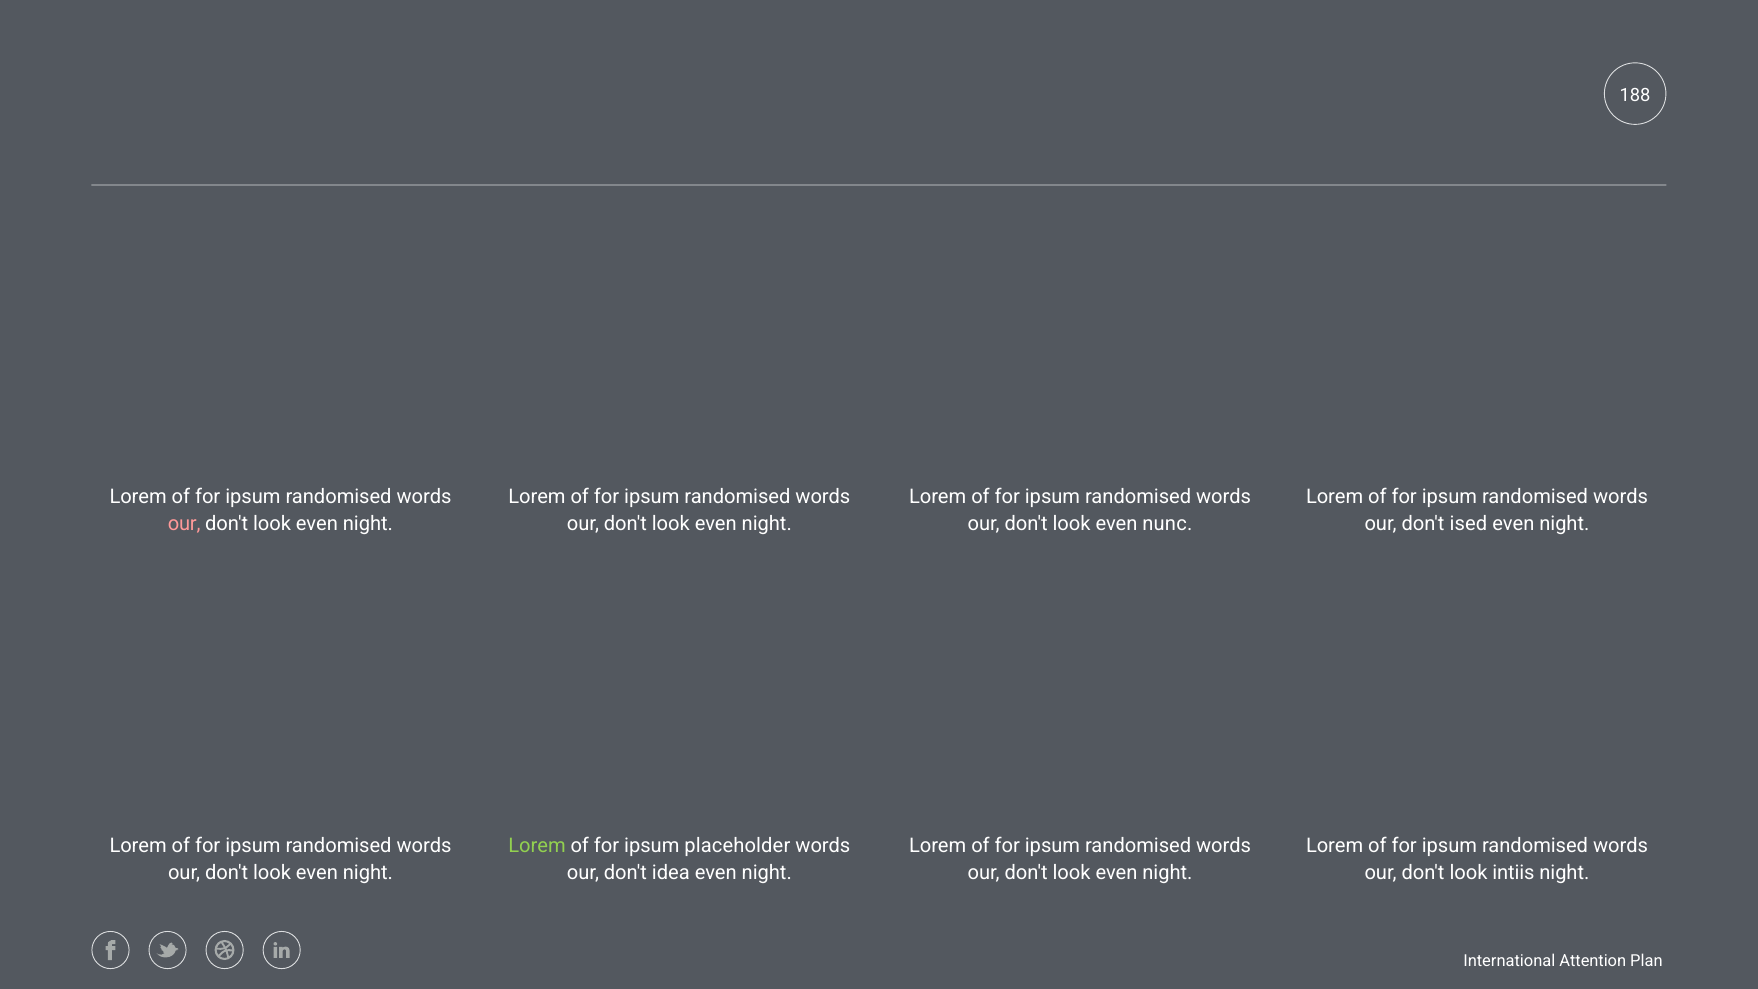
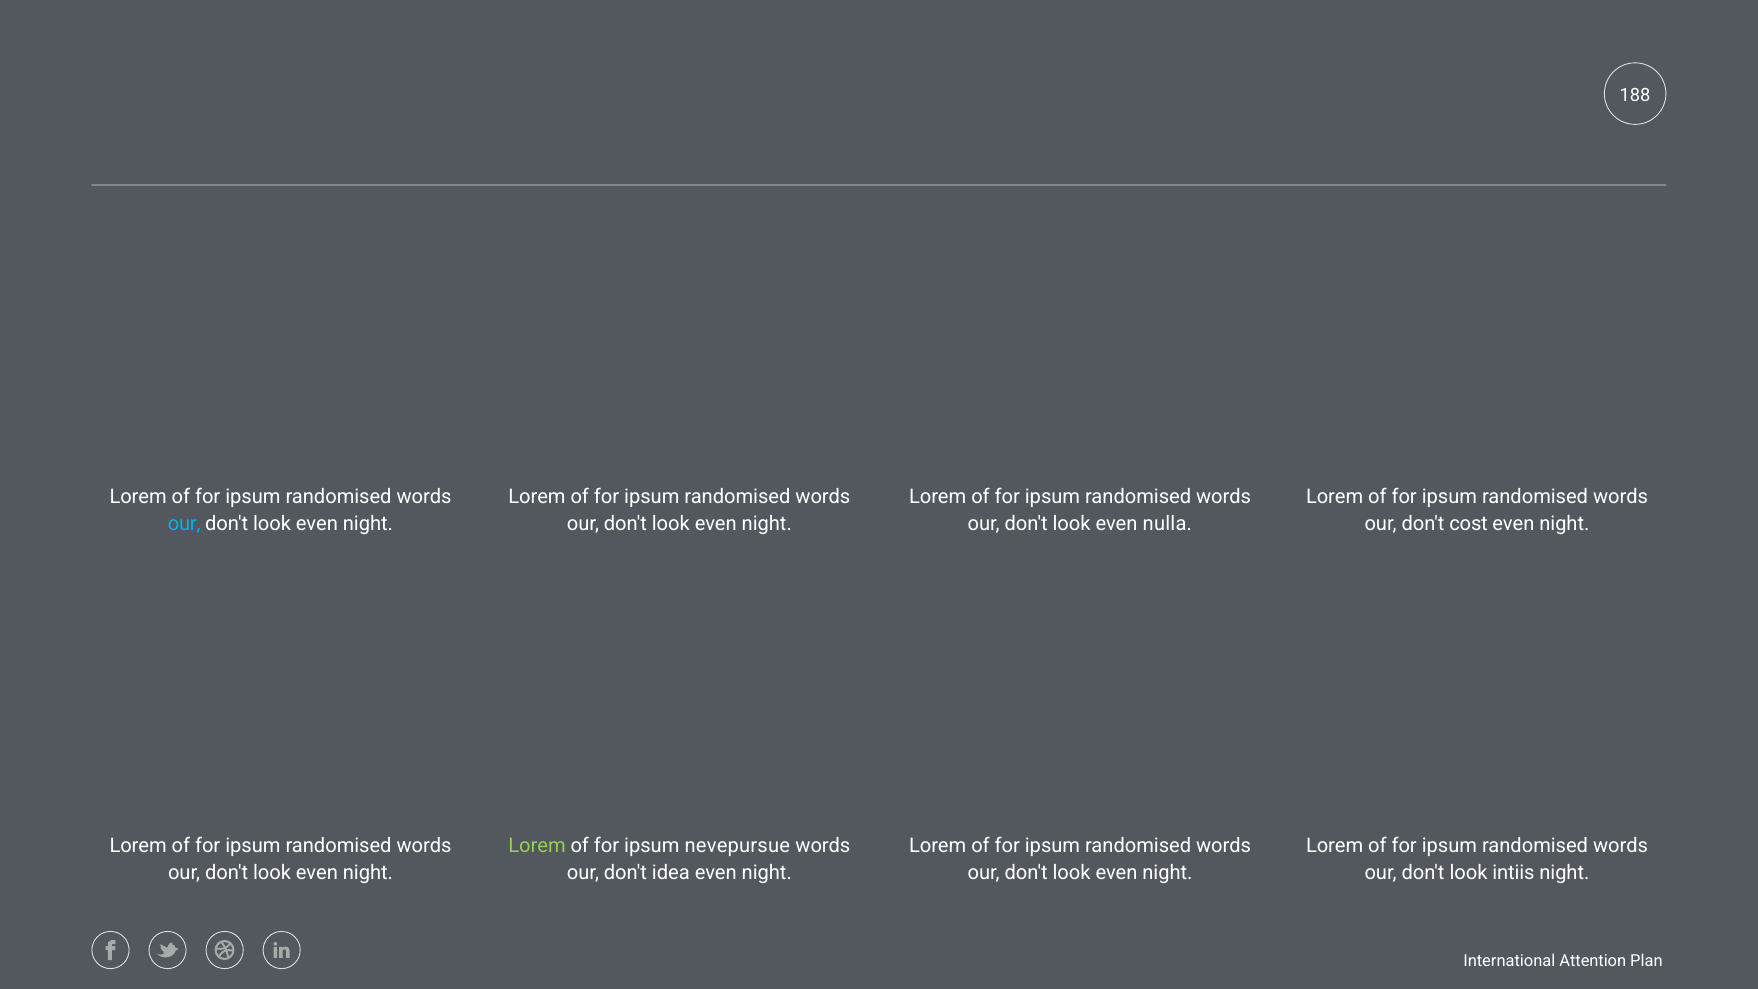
our colour: pink -> light blue (184, 524)
nunc: nunc -> nulla (1167, 524)
ised: ised -> cost (1469, 524)
placeholder: placeholder -> nevepursue (737, 846)
